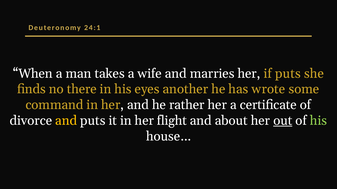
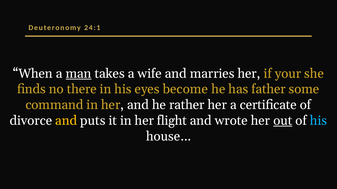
man underline: none -> present (79, 74)
if puts: puts -> your (288, 74)
another: another -> become (185, 89)
wrote: wrote -> father (269, 89)
about: about -> wrote (231, 121)
his colour: light green -> light blue (319, 121)
